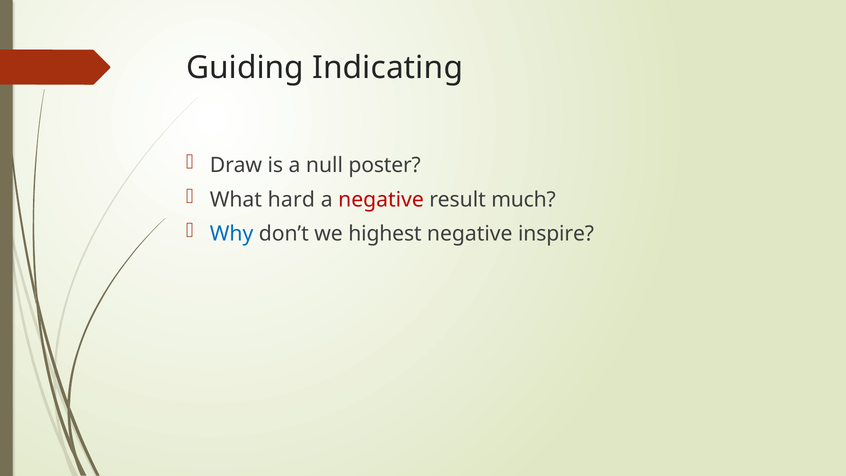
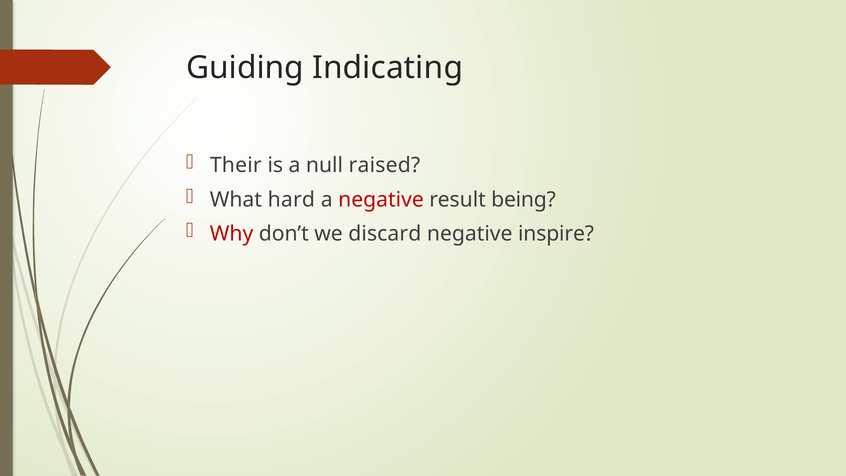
Draw: Draw -> Their (236, 165)
poster: poster -> raised (384, 165)
much: much -> being (524, 200)
Why colour: blue -> red (232, 234)
highest: highest -> discard (385, 234)
